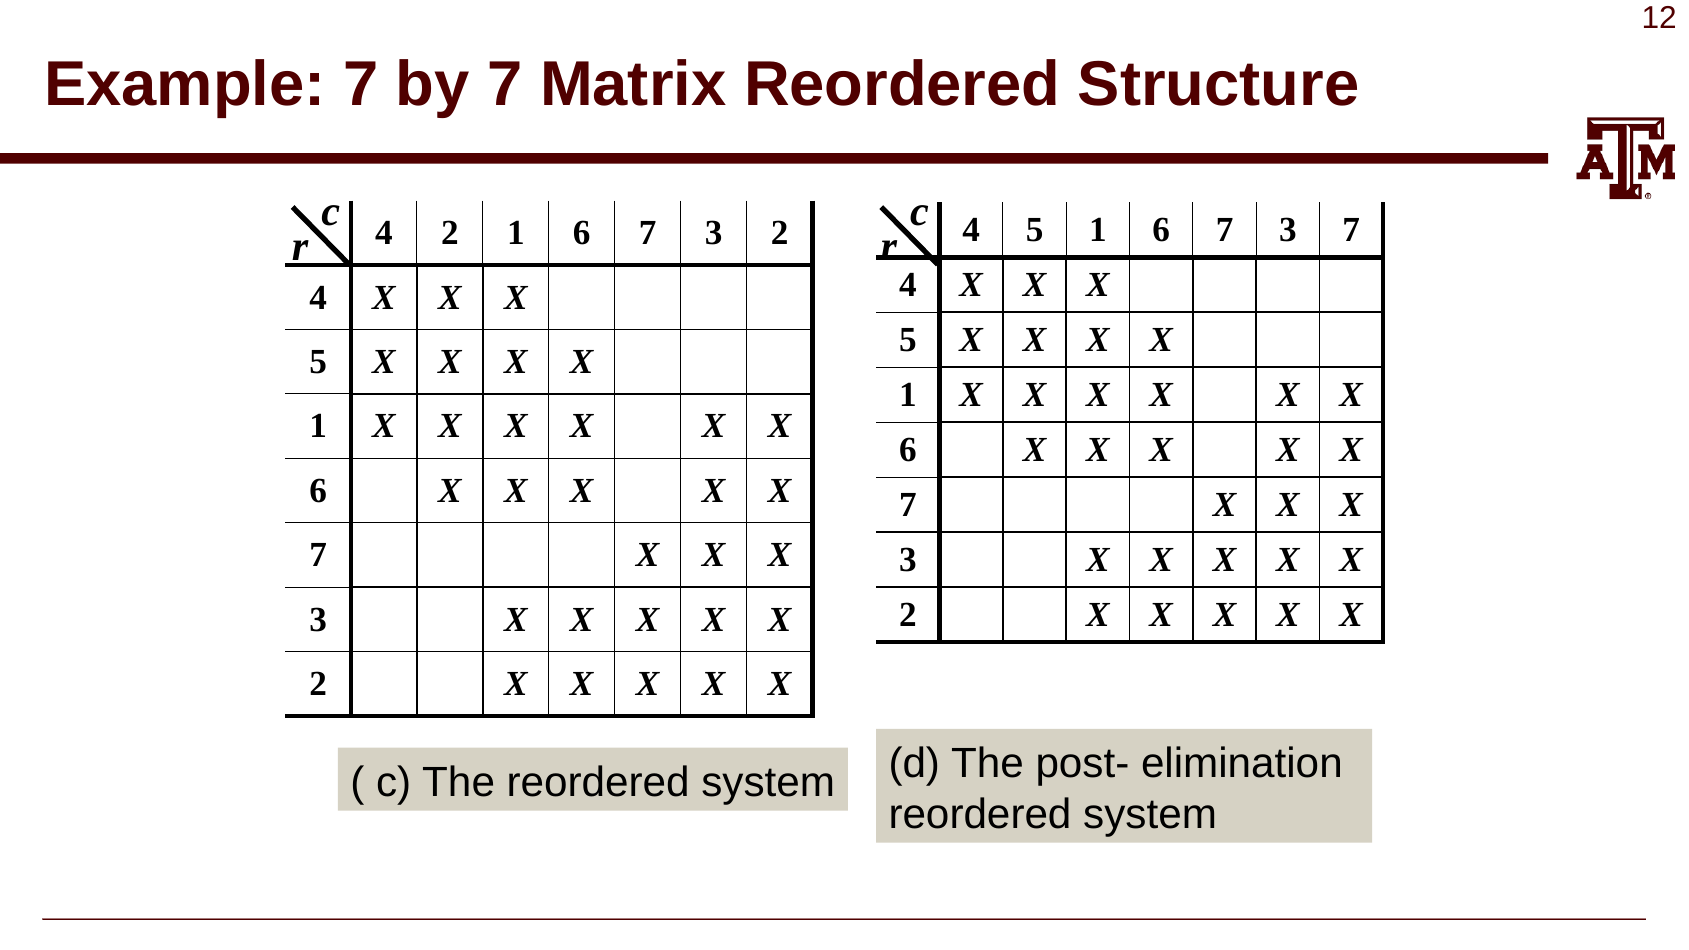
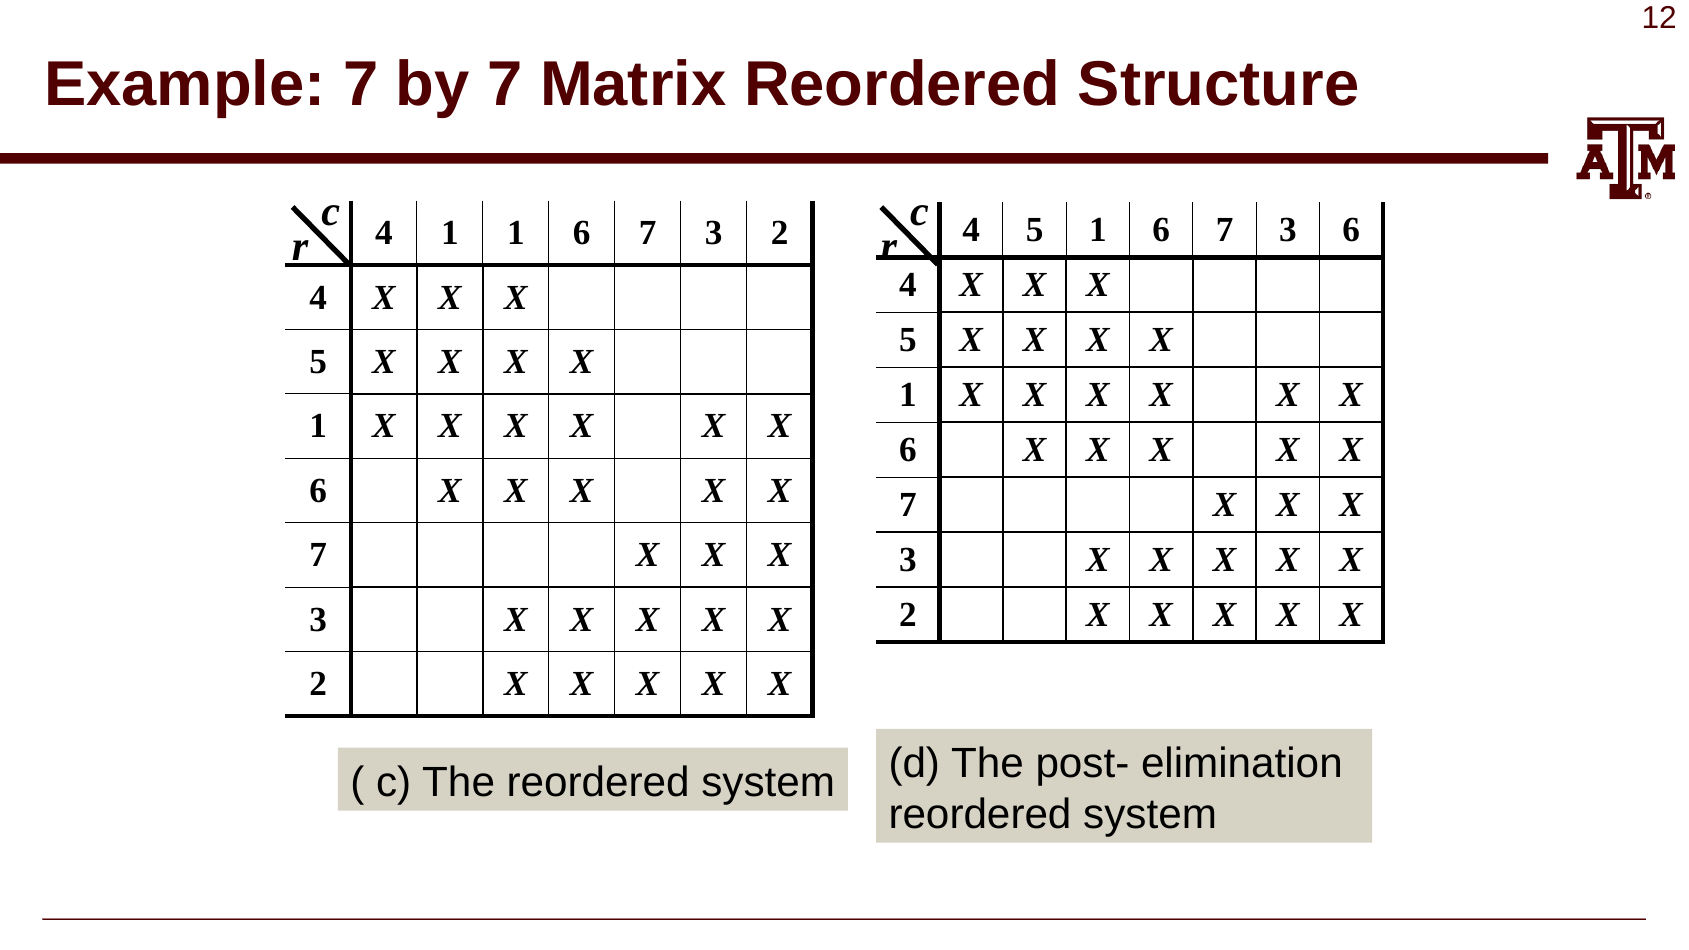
3 7: 7 -> 6 (1351, 230)
4 2: 2 -> 1 (450, 233)
